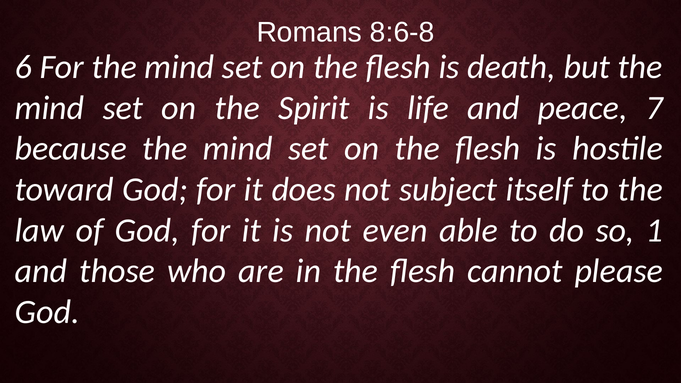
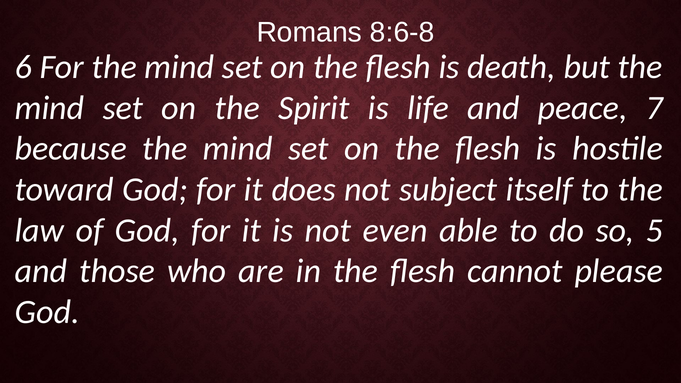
1: 1 -> 5 (654, 230)
